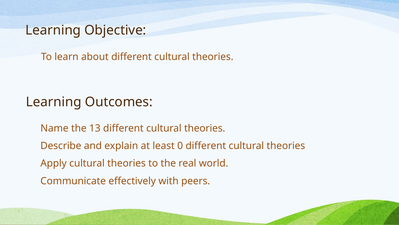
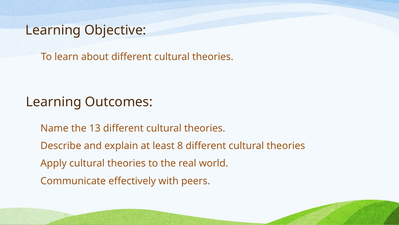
0: 0 -> 8 (180, 145)
